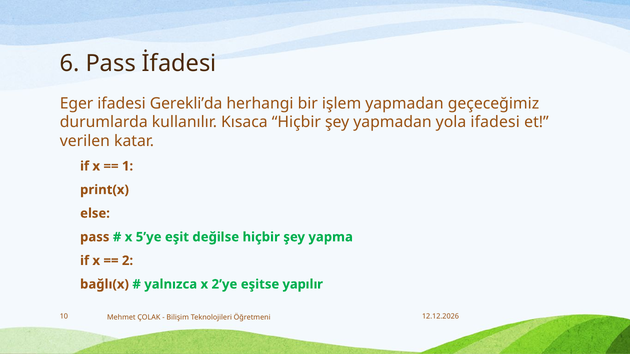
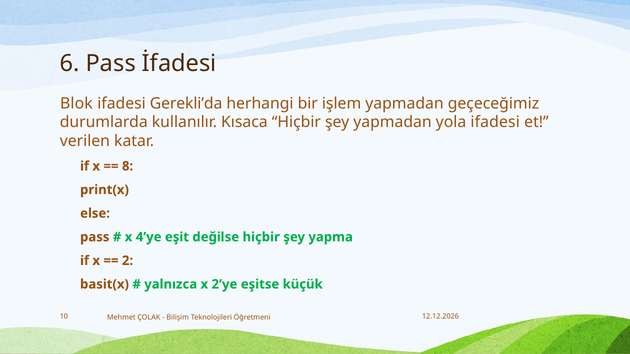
Eger: Eger -> Blok (76, 103)
1: 1 -> 8 (128, 166)
5’ye: 5’ye -> 4’ye (149, 237)
bağlı(x: bağlı(x -> basit(x (105, 285)
yapılır: yapılır -> küçük (303, 285)
